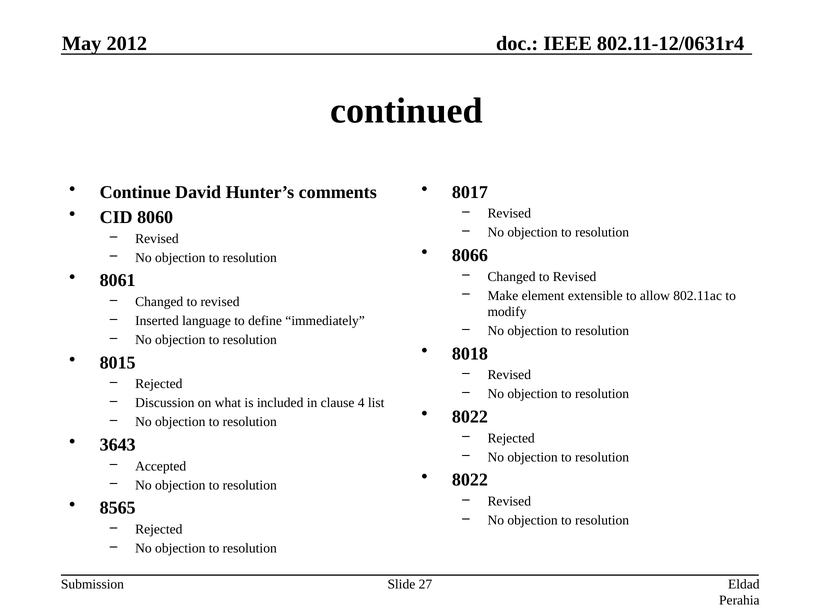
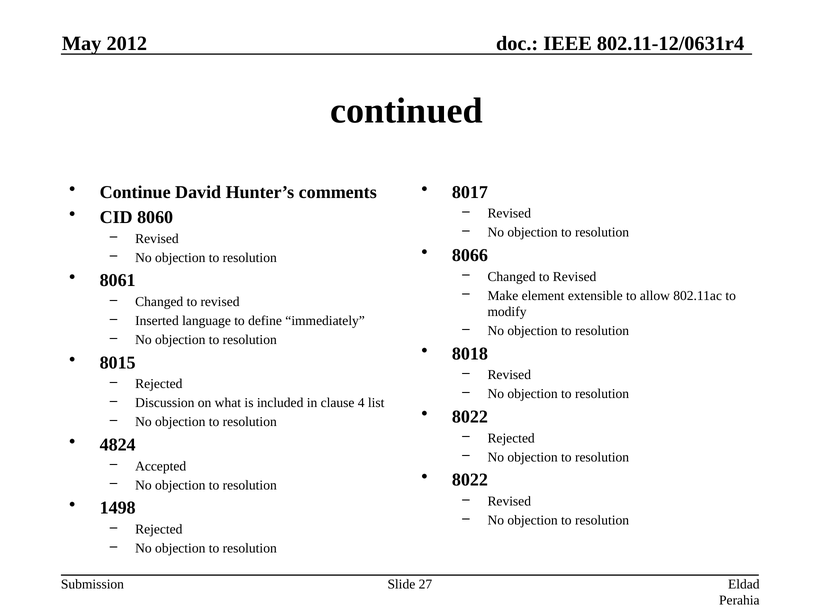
3643: 3643 -> 4824 (118, 445)
8565: 8565 -> 1498 (118, 509)
